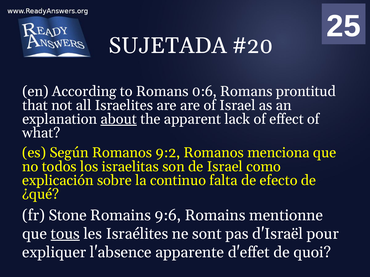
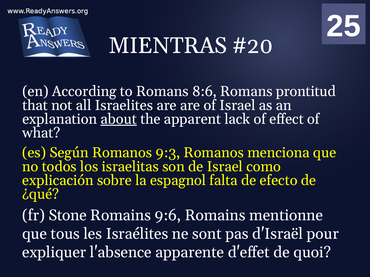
SUJETADA: SUJETADA -> MIENTRAS (168, 46)
0:6: 0:6 -> 8:6 (204, 92)
9:2: 9:2 -> 9:3 (168, 153)
continuo: continuo -> espagnol (178, 181)
tous underline: present -> none (65, 234)
